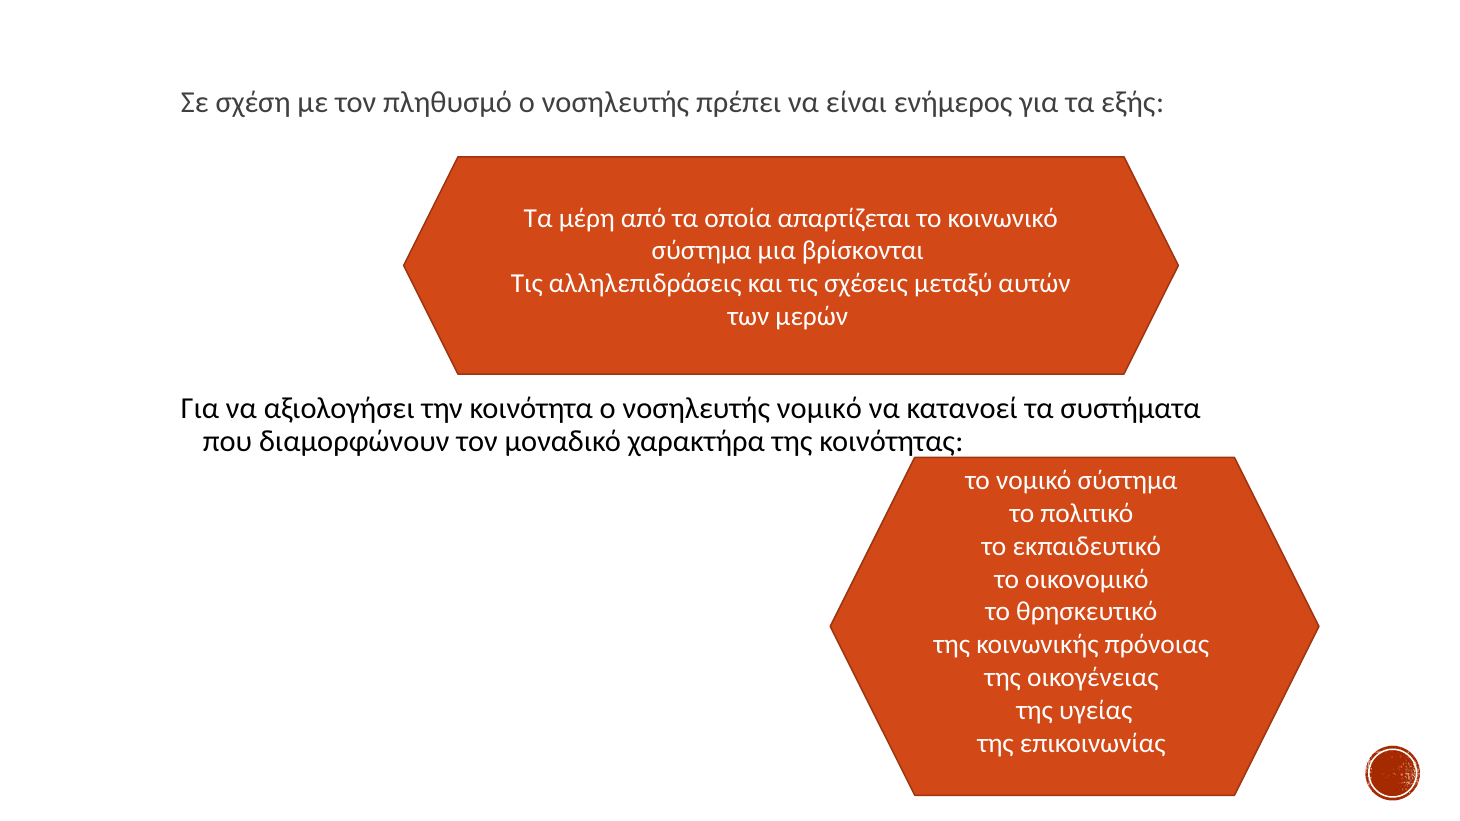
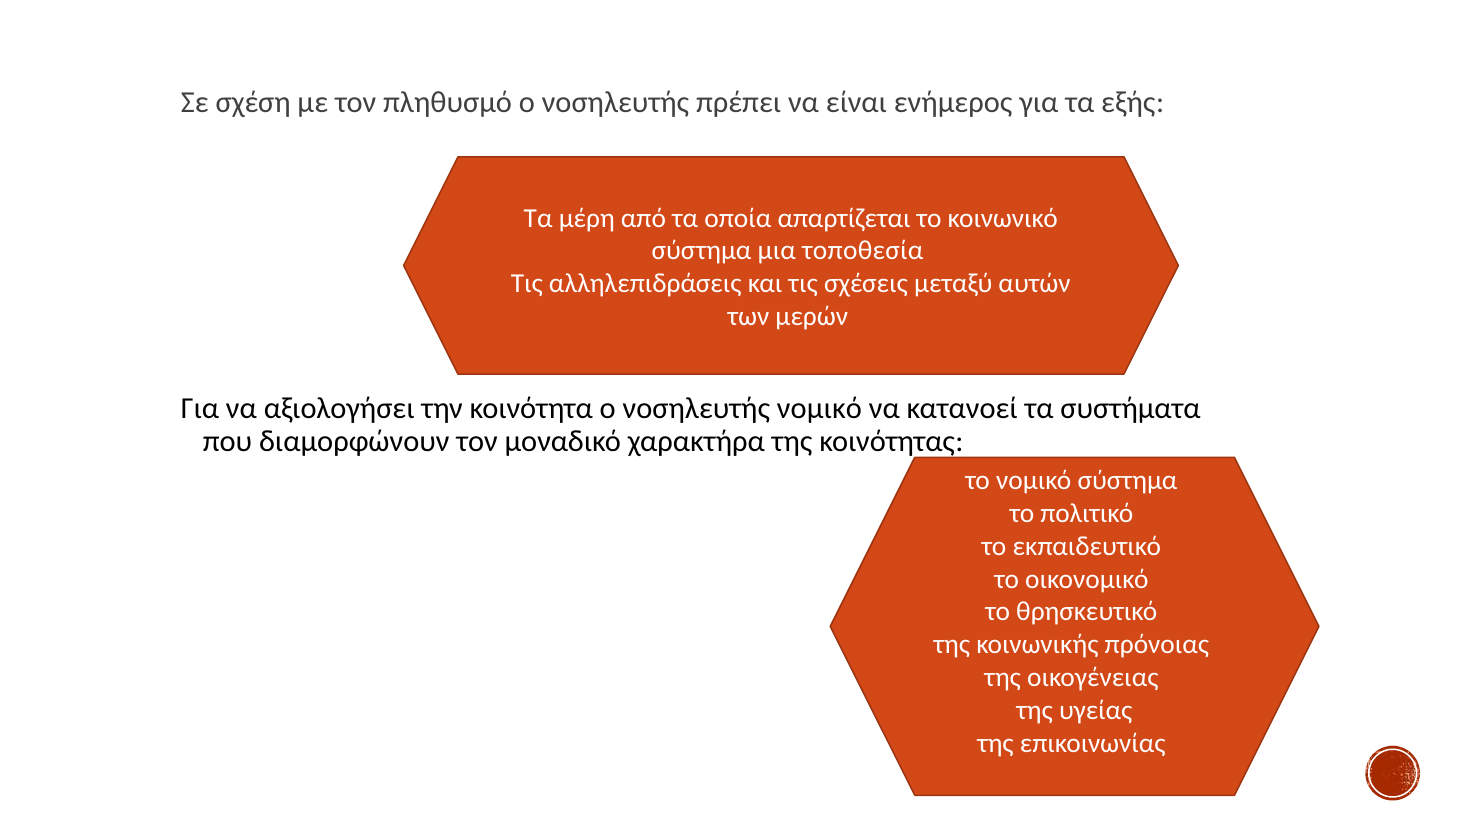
βρίσκονται: βρίσκονται -> τοποθεσία (863, 251)
